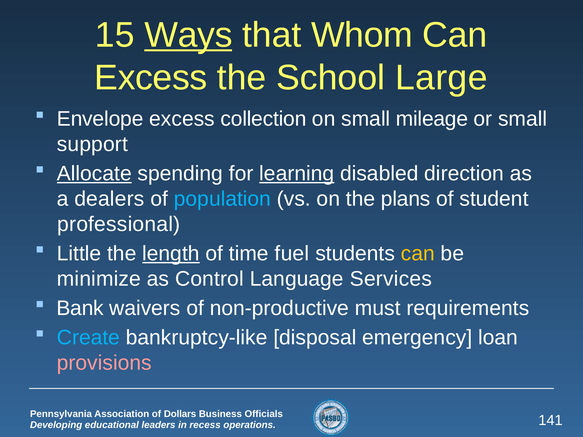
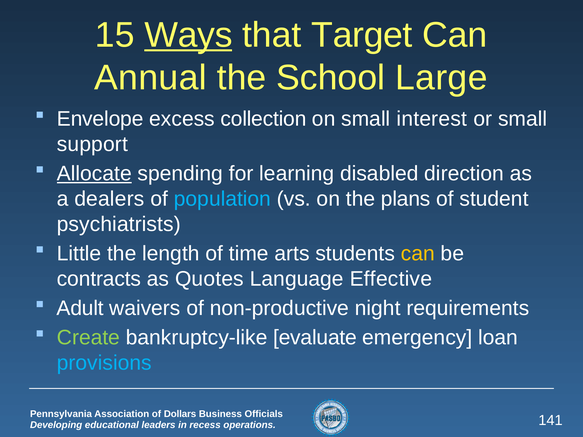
Whom: Whom -> Target (362, 35)
Excess: Excess -> Annual (150, 78)
mileage: mileage -> interest (432, 119)
learning underline: present -> none (297, 174)
professional: professional -> psychiatrists (119, 224)
length underline: present -> none (171, 254)
fuel: fuel -> arts (292, 254)
minimize: minimize -> contracts (99, 279)
Control: Control -> Quotes (209, 279)
Services: Services -> Effective (391, 279)
Bank: Bank -> Adult (80, 308)
must: must -> night (378, 308)
Create colour: light blue -> light green (88, 338)
disposal: disposal -> evaluate (315, 338)
provisions colour: pink -> light blue (104, 363)
